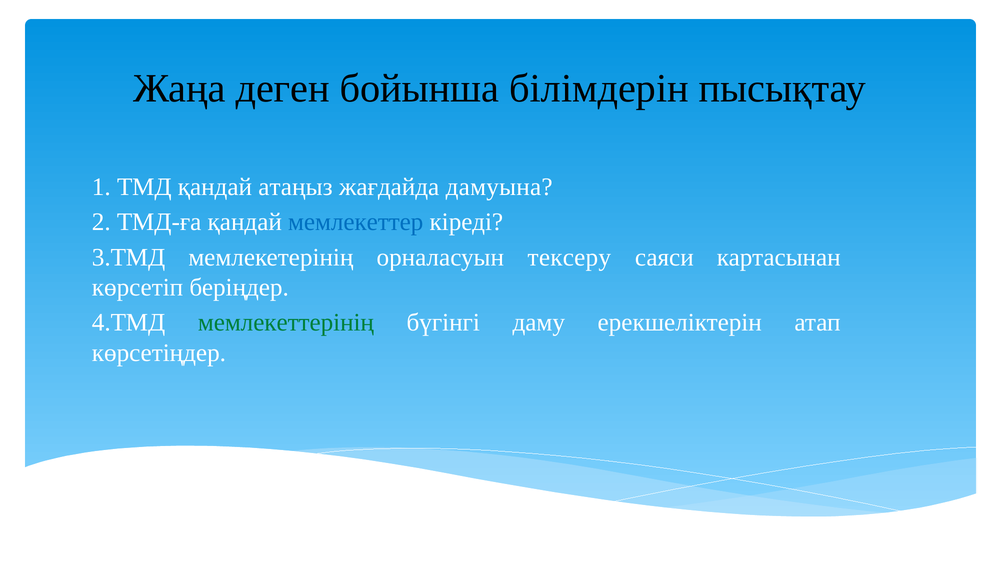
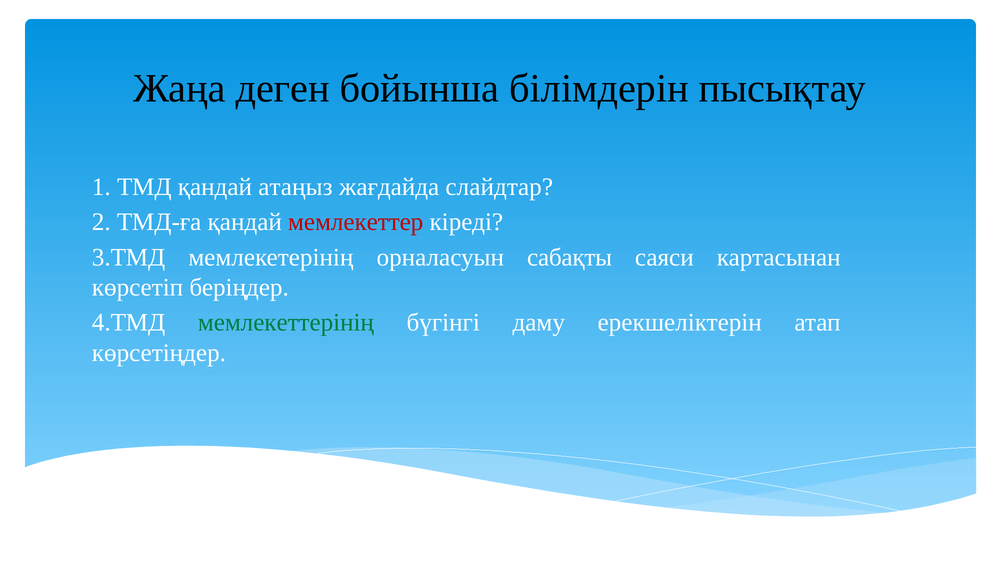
дамуына: дамуына -> слайдтар (499, 187)
мемлекеттер colour: blue -> red (356, 222)
тексеру: тексеру -> сабақты (570, 258)
